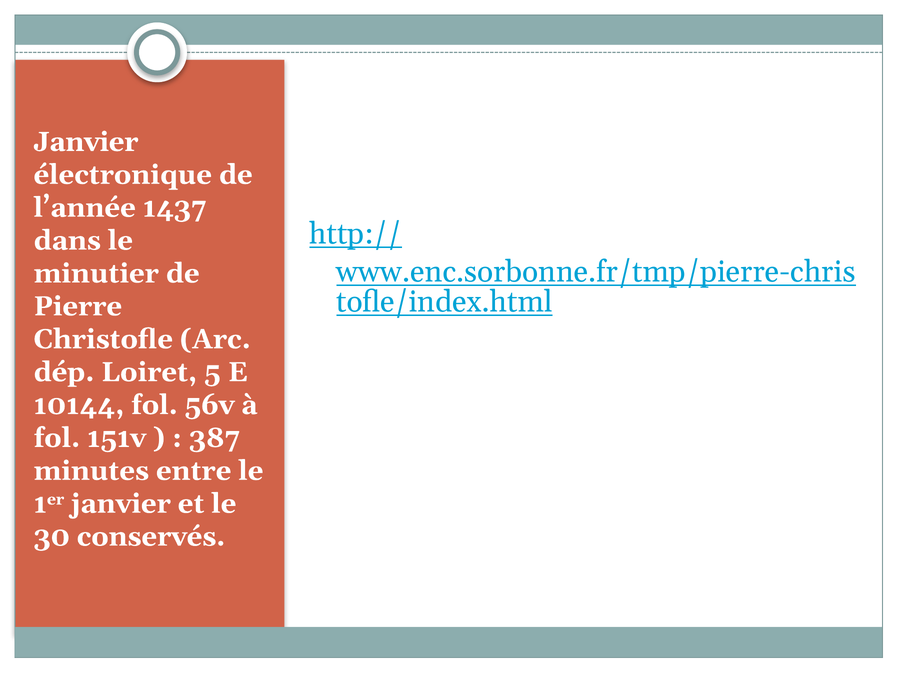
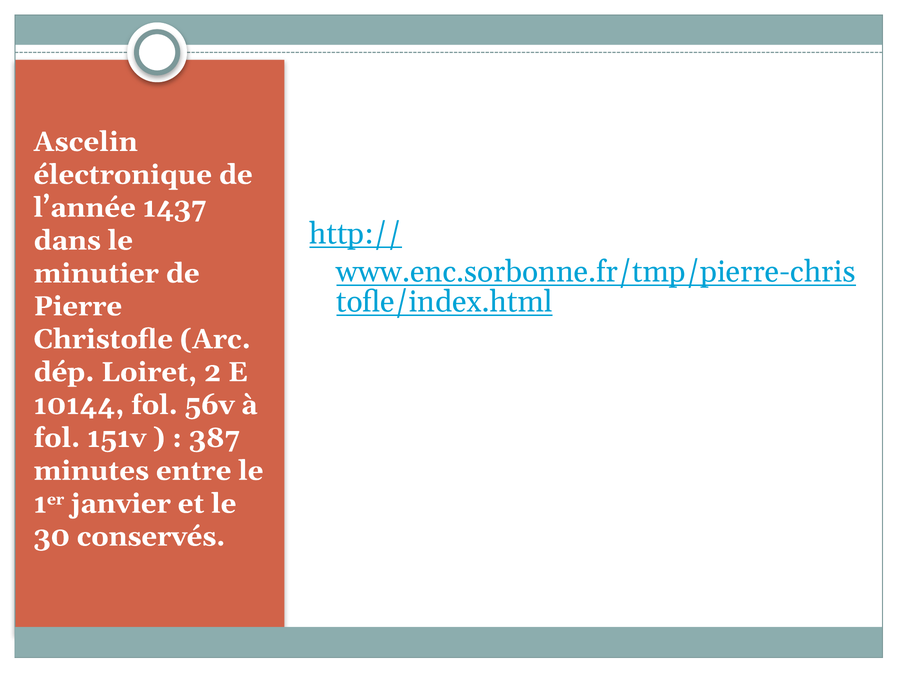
Janvier: Janvier -> Ascelin (86, 142)
5: 5 -> 2 (212, 372)
